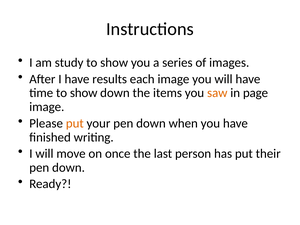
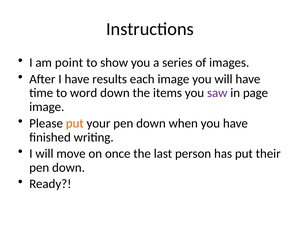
study: study -> point (69, 63)
time to show: show -> word (84, 93)
saw colour: orange -> purple (217, 93)
